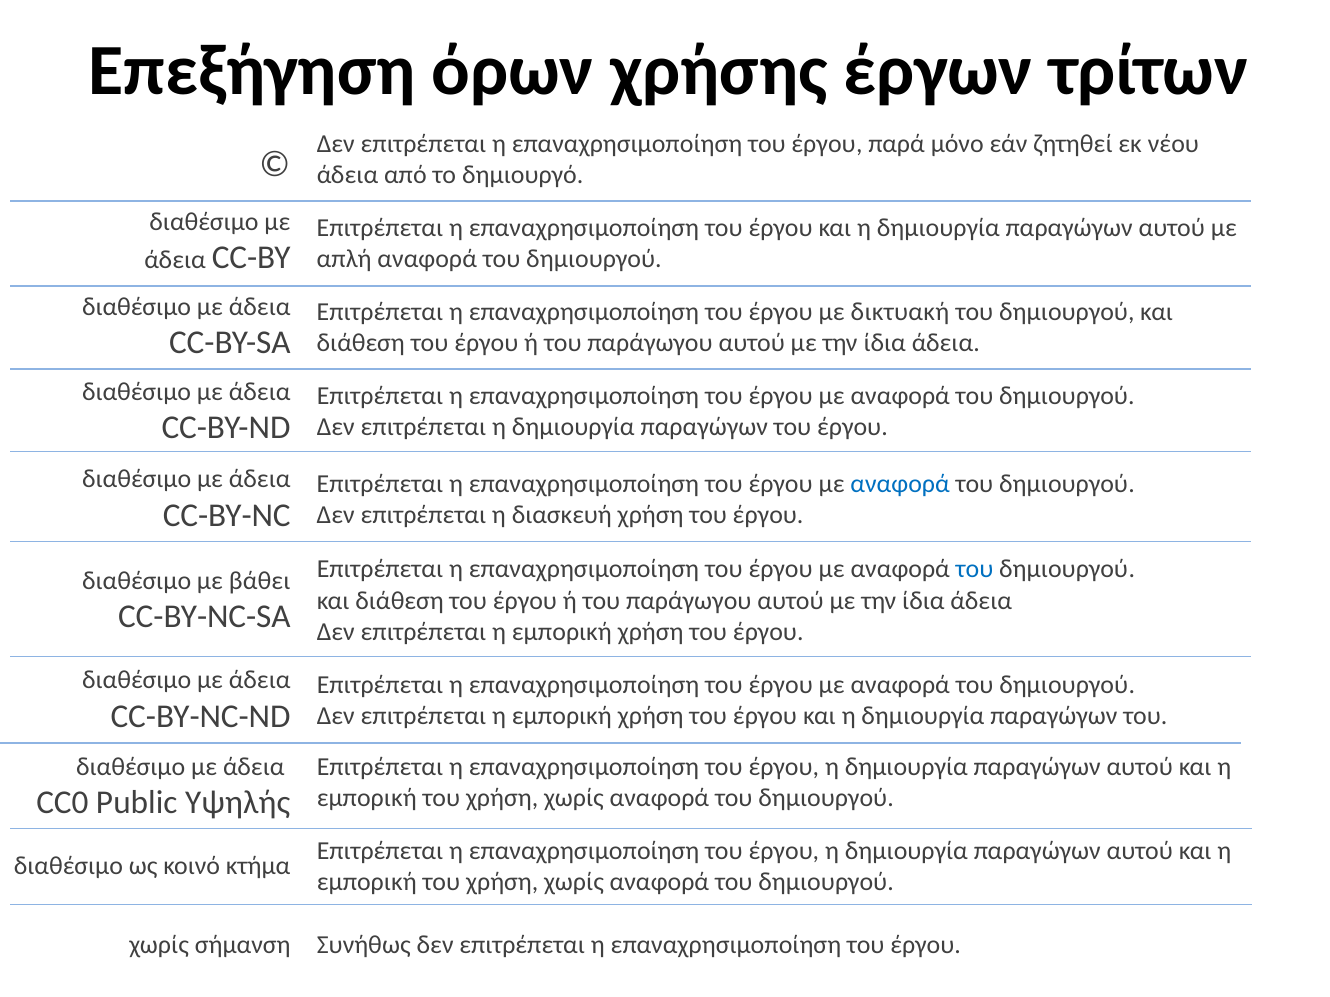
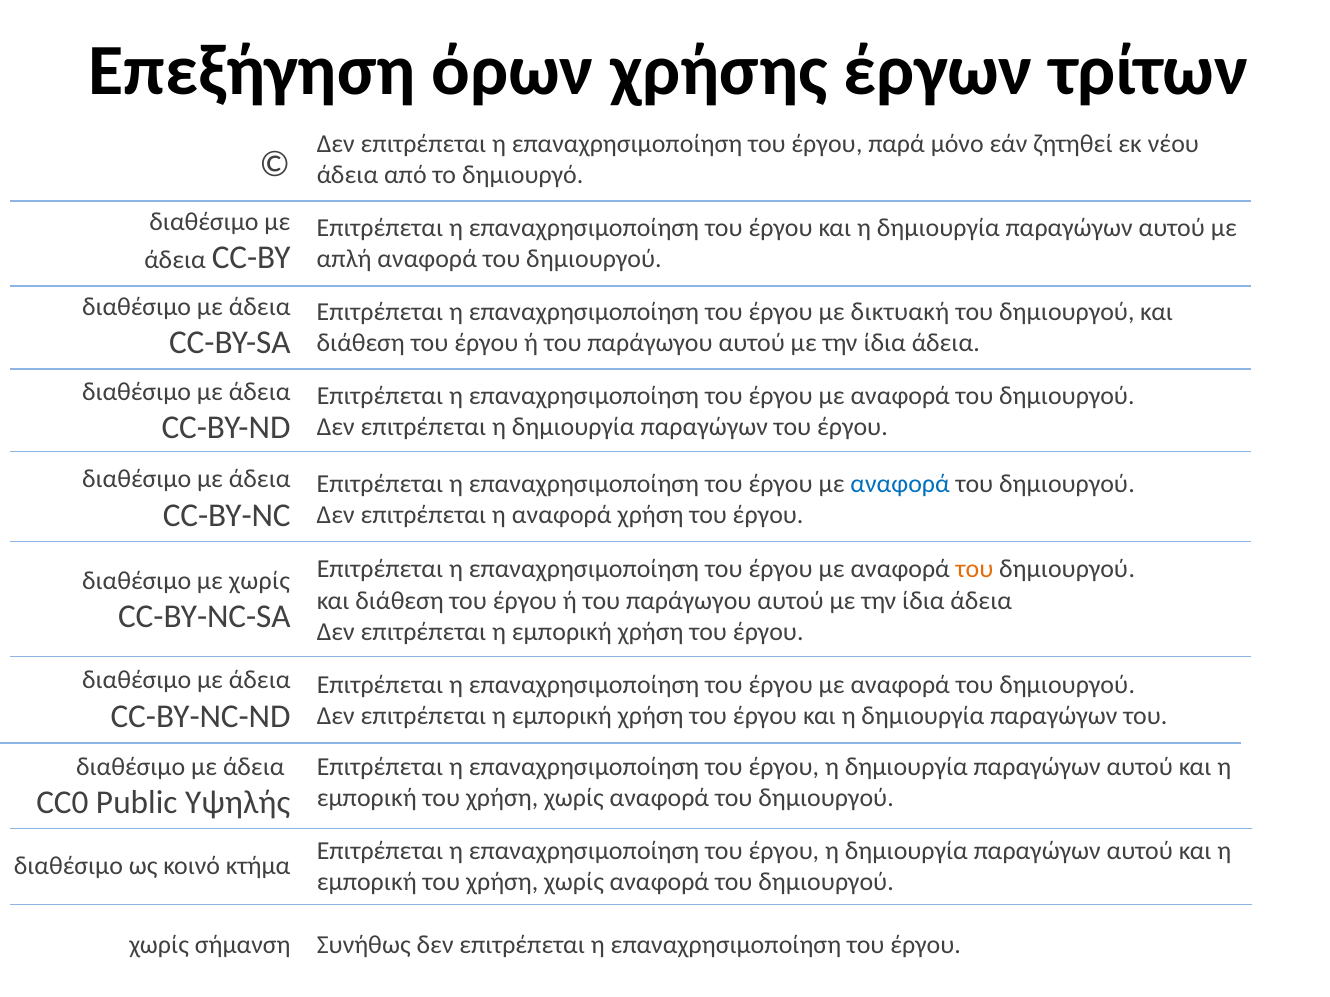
η διασκευή: διασκευή -> αναφορά (562, 516)
του colour: blue -> orange (975, 570)
με βάθει: βάθει -> χωρίς (260, 581)
